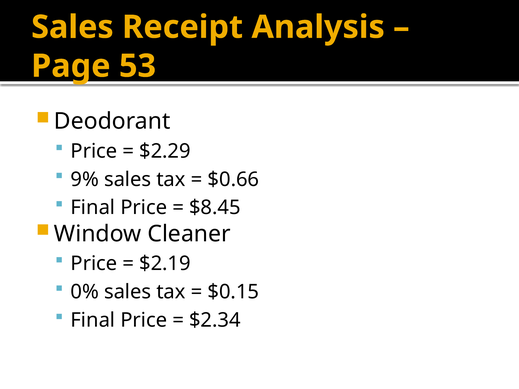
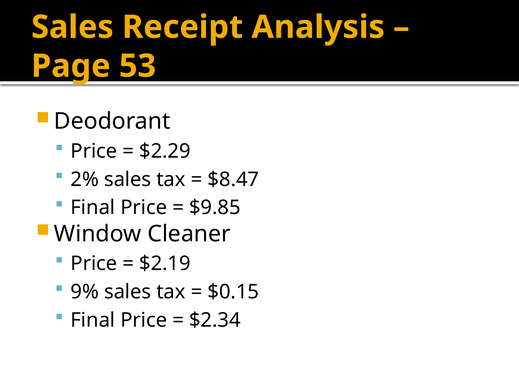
9%: 9% -> 2% (85, 179)
$0.66: $0.66 -> $8.47 (233, 179)
$8.45: $8.45 -> $9.85 (215, 208)
0%: 0% -> 9% (85, 292)
